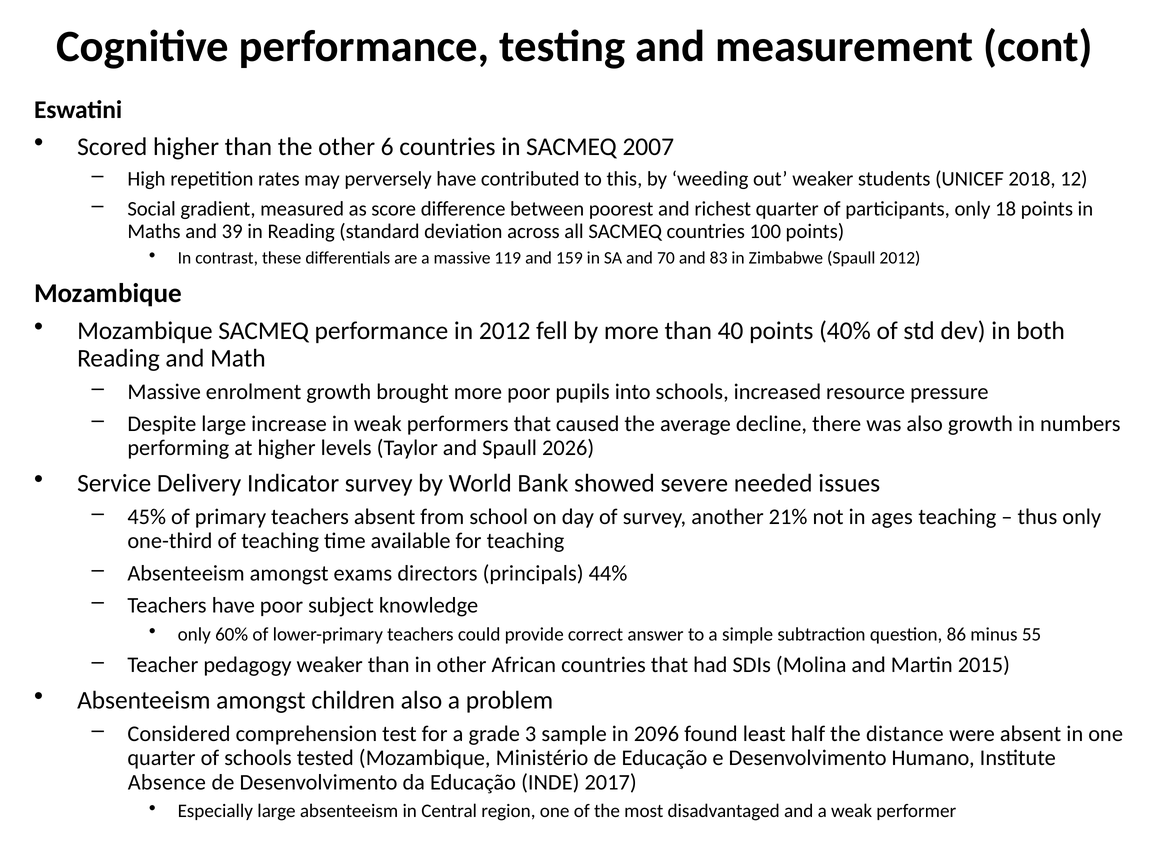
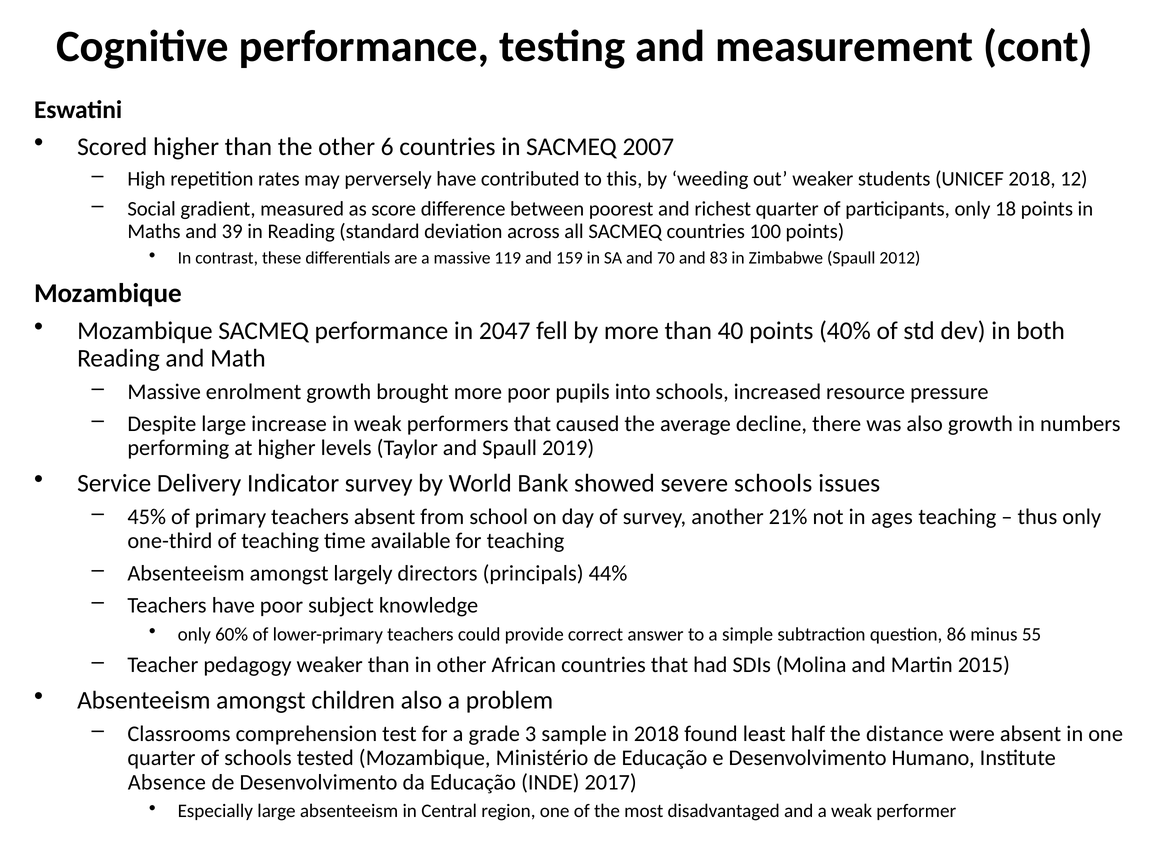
in 2012: 2012 -> 2047 (505, 331)
2026: 2026 -> 2019 (568, 448)
severe needed: needed -> schools (773, 484)
exams: exams -> largely (363, 574)
Considered: Considered -> Classrooms (179, 735)
in 2096: 2096 -> 2018 (656, 735)
